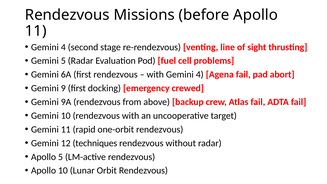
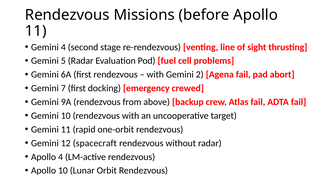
with Gemini 4: 4 -> 2 (200, 75)
9: 9 -> 7 (63, 88)
techniques: techniques -> spacecraft (95, 143)
Apollo 5: 5 -> 4 (61, 157)
